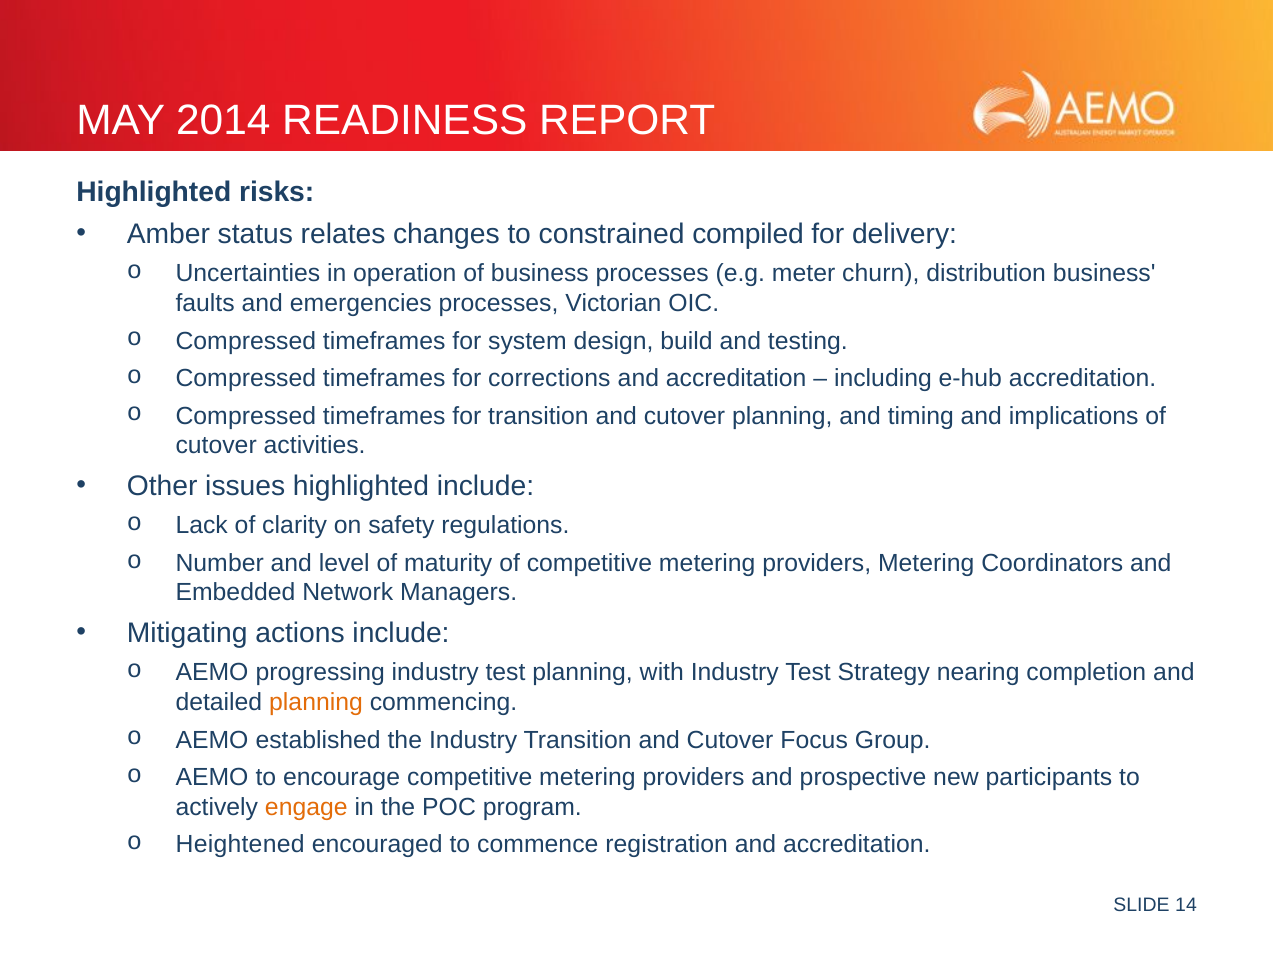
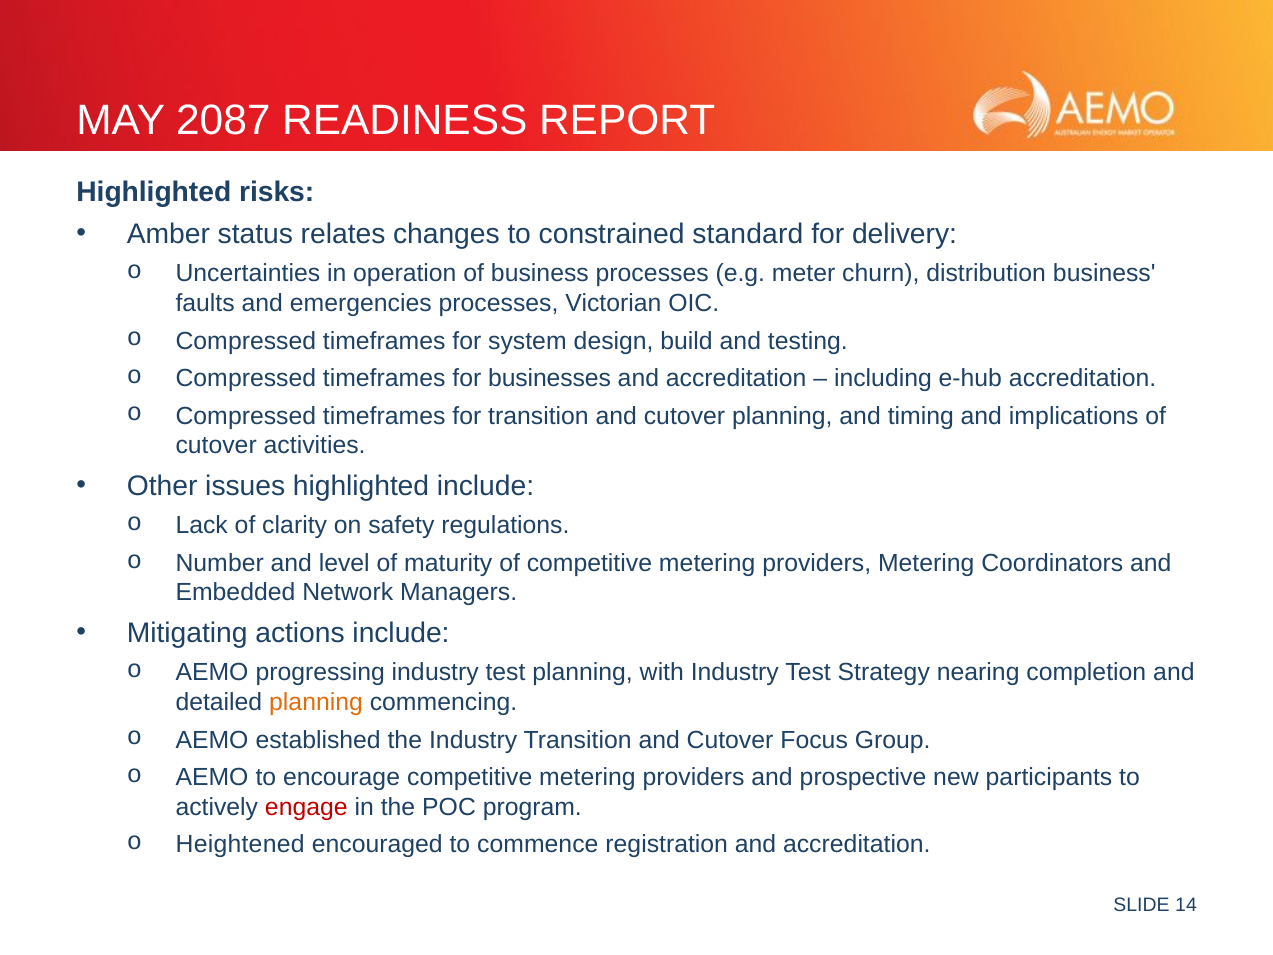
2014: 2014 -> 2087 (223, 120)
compiled: compiled -> standard (748, 234)
corrections: corrections -> businesses (549, 378)
engage colour: orange -> red (306, 807)
